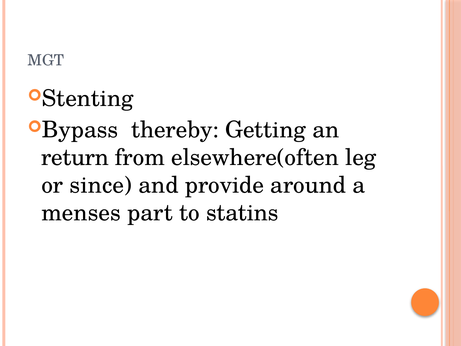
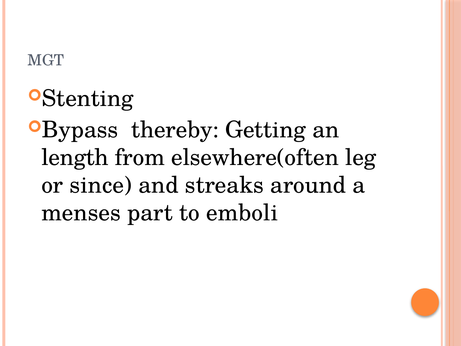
return: return -> length (75, 158)
provide: provide -> streaks (224, 185)
statins: statins -> emboli (242, 213)
